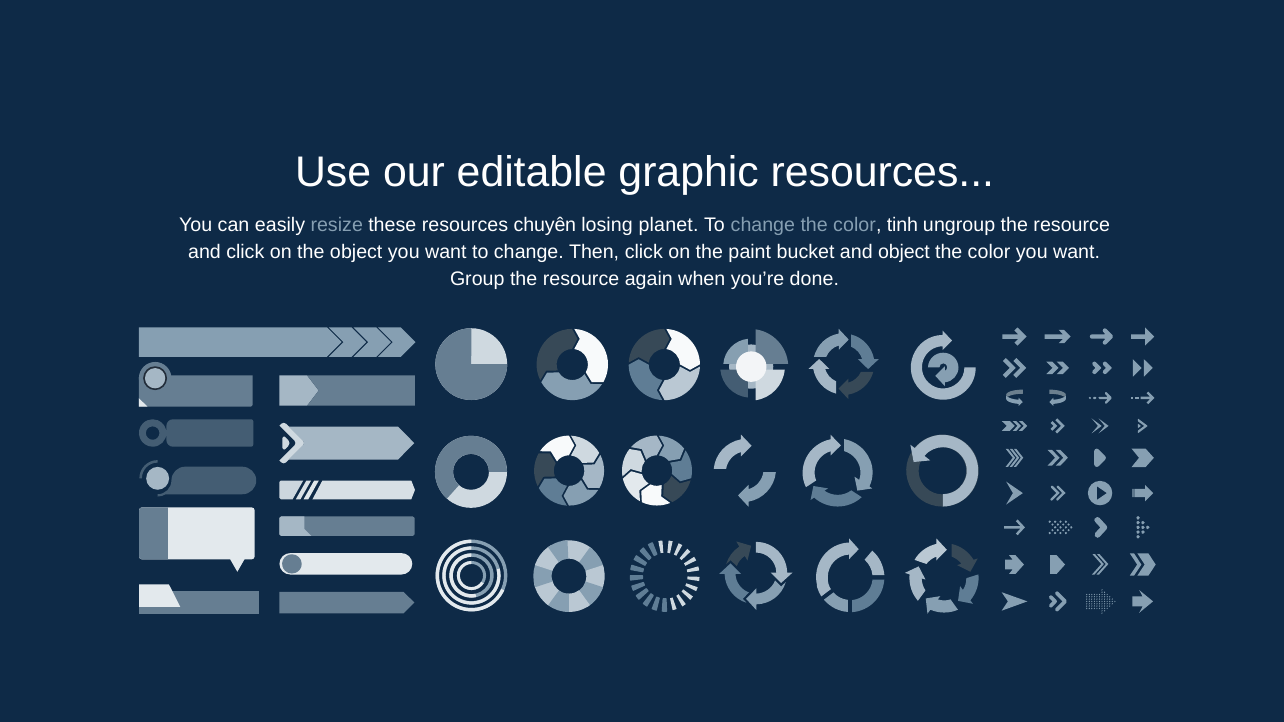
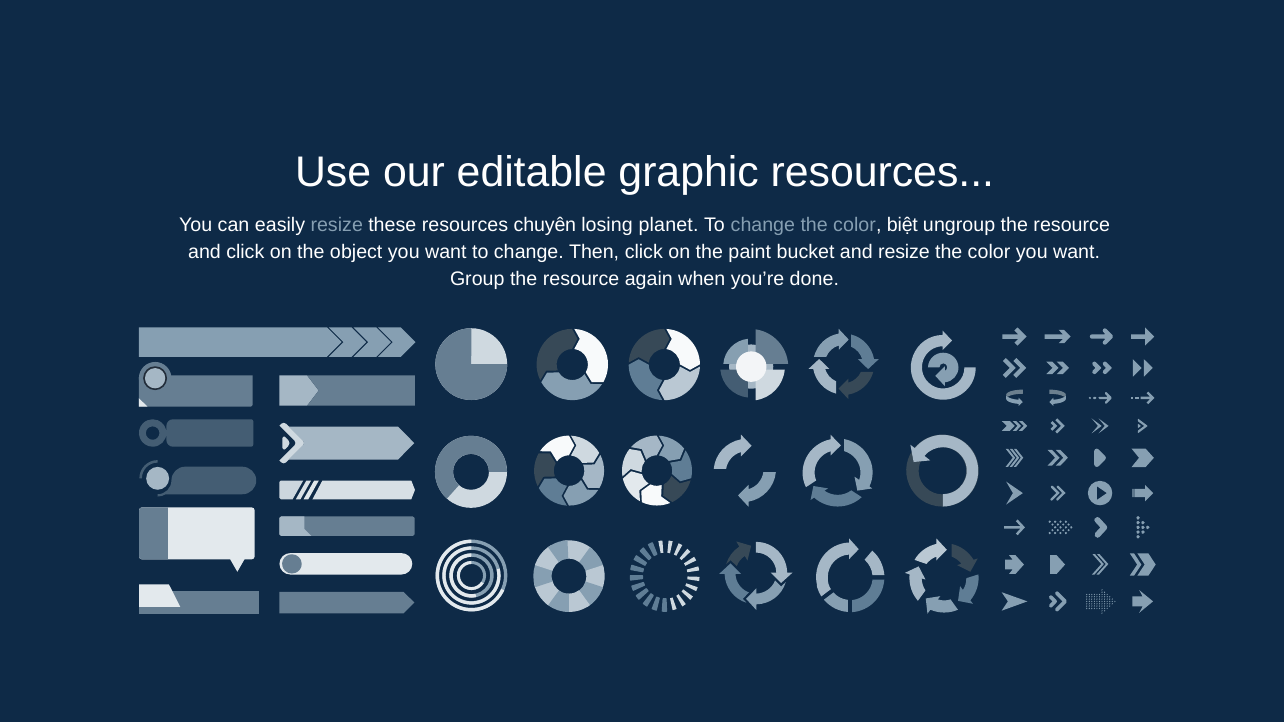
tinh: tinh -> biệt (902, 225)
and object: object -> resize (904, 252)
